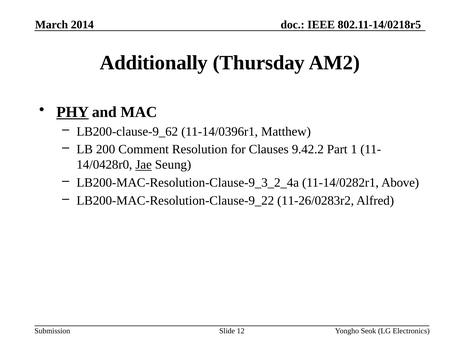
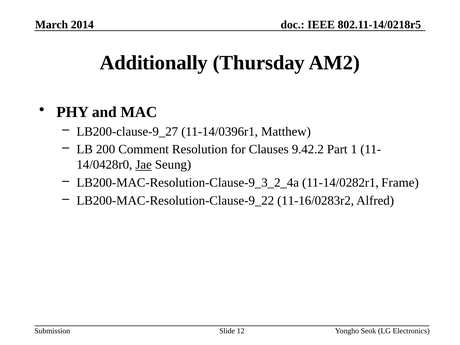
PHY underline: present -> none (73, 112)
LB200-clause-9_62: LB200-clause-9_62 -> LB200-clause-9_27 (127, 131)
Above: Above -> Frame (400, 183)
11-26/0283r2: 11-26/0283r2 -> 11-16/0283r2 (316, 201)
